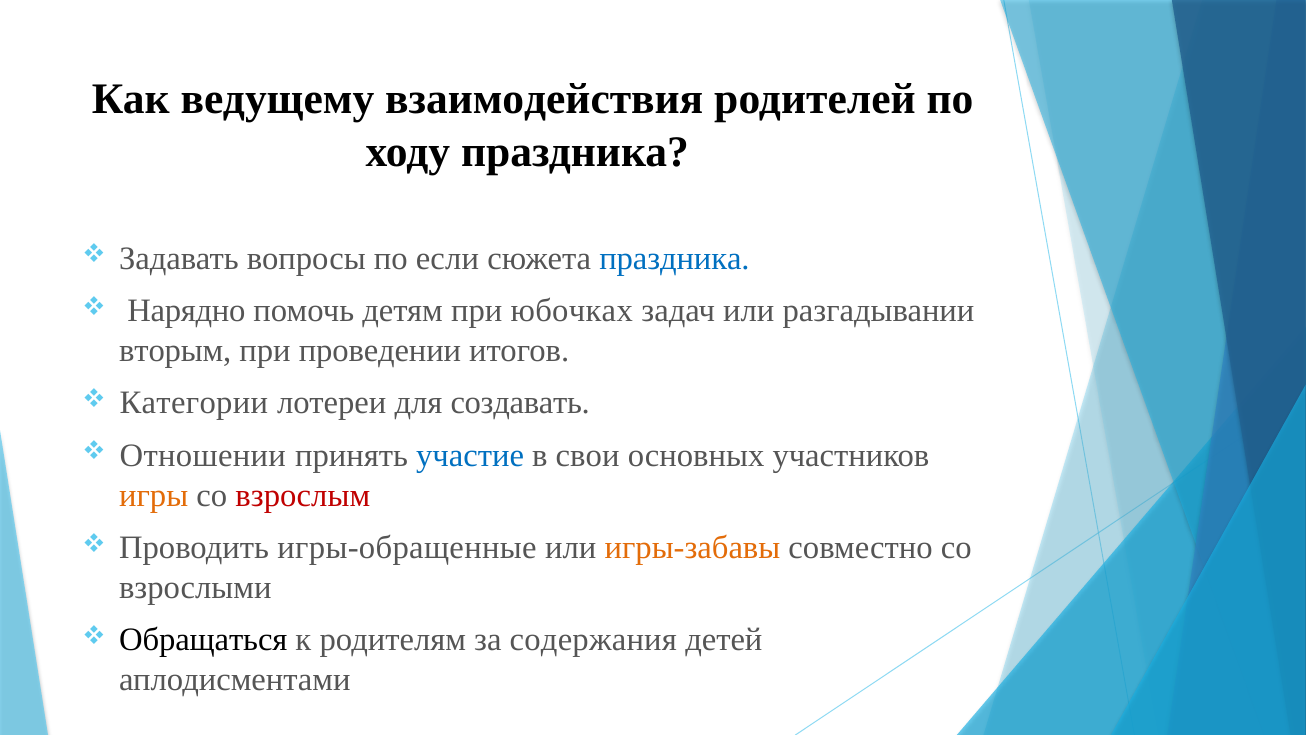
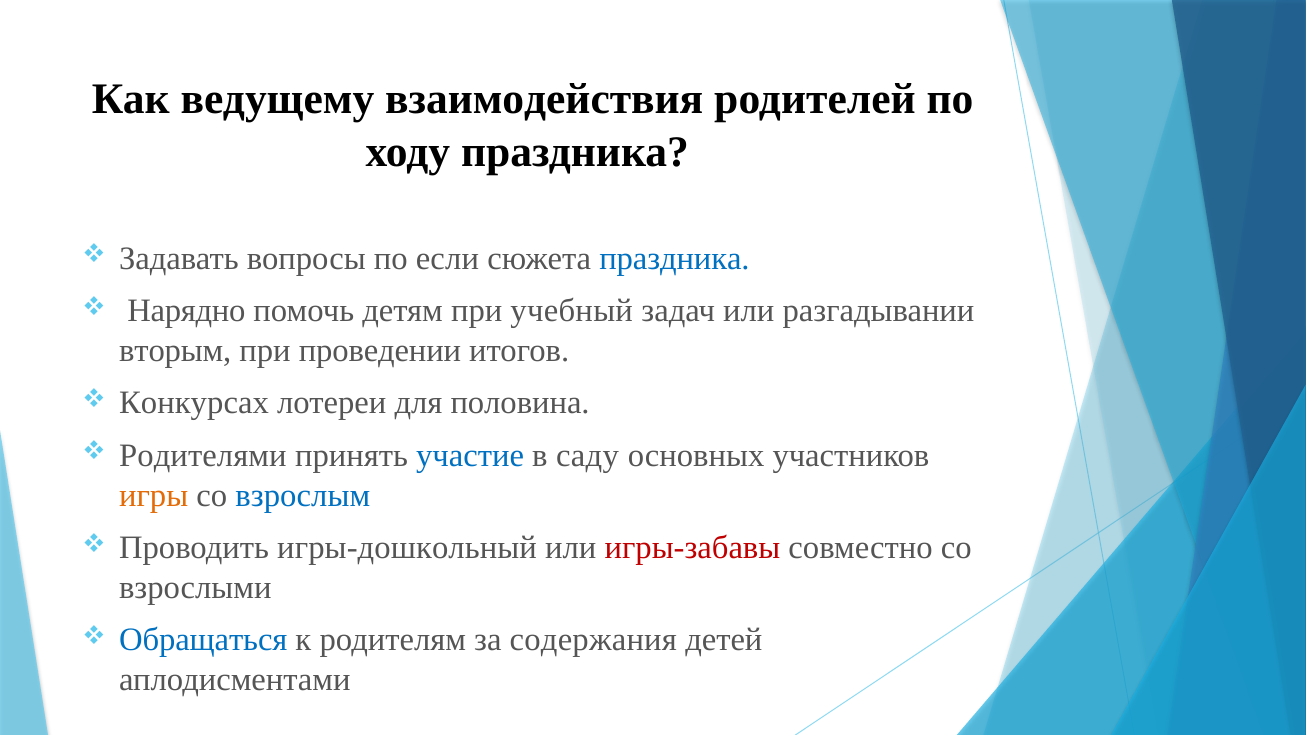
юбочках: юбочках -> учебный (572, 311)
Категории: Категории -> Конкурсах (194, 403)
создавать: создавать -> половина (520, 403)
Отношении: Отношении -> Родителями (203, 456)
свои: свои -> саду (587, 456)
взрослым colour: red -> blue (303, 495)
игры-обращенные: игры-обращенные -> игры-дошкольный (407, 548)
игры-забавы colour: orange -> red (692, 548)
Обращаться colour: black -> blue (203, 640)
